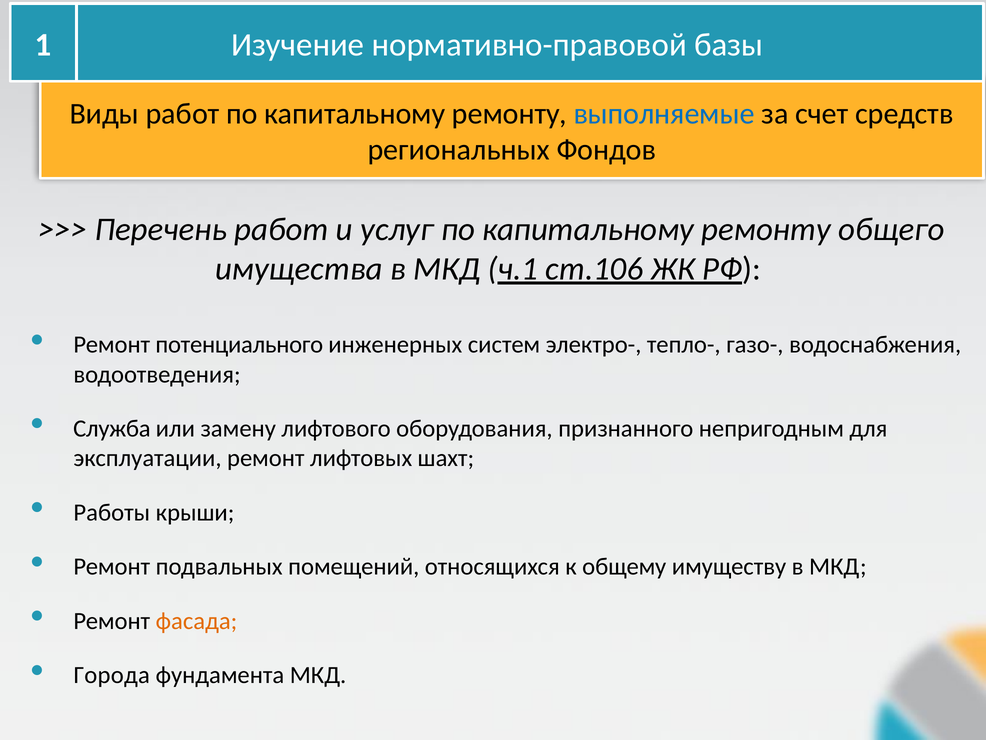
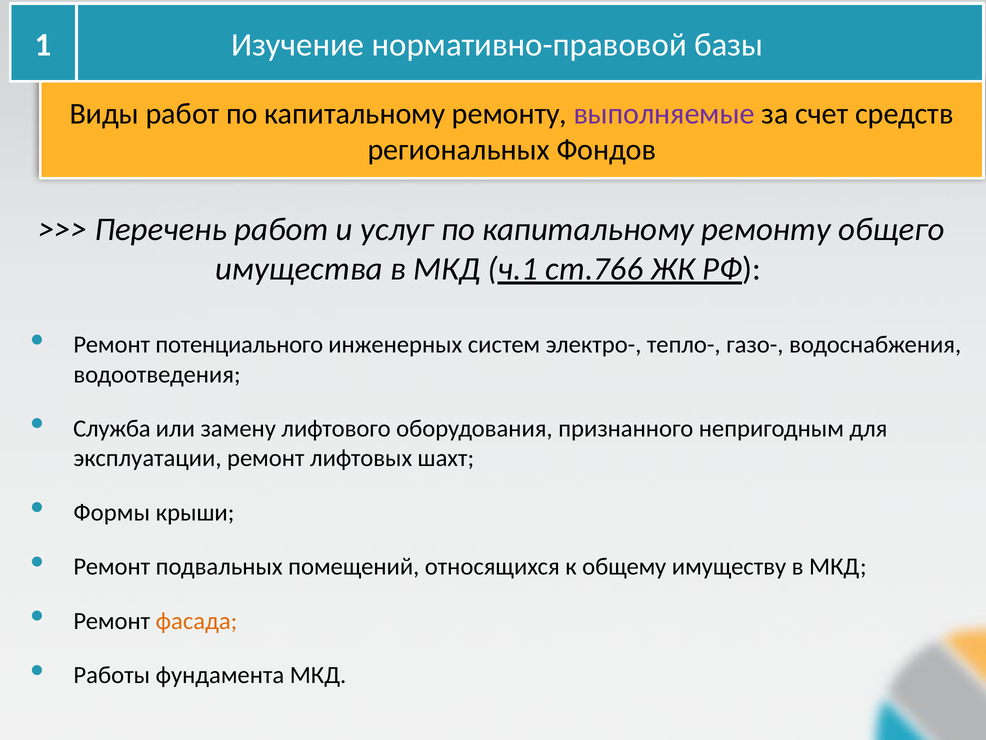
выполняемые colour: blue -> purple (664, 114)
ст.106: ст.106 -> ст.766 (594, 269)
Работы: Работы -> Формы (112, 512)
Города: Города -> Работы (112, 675)
